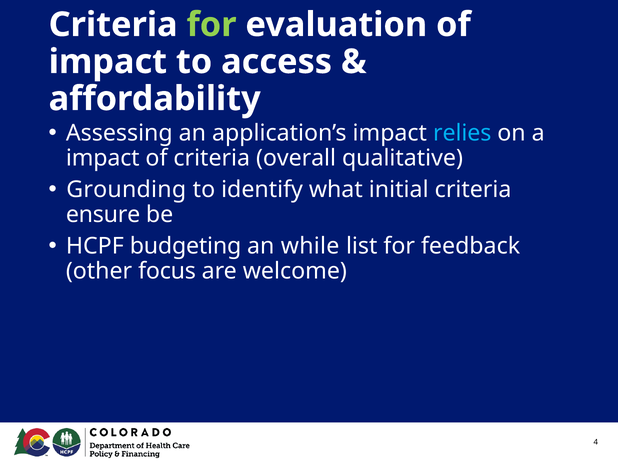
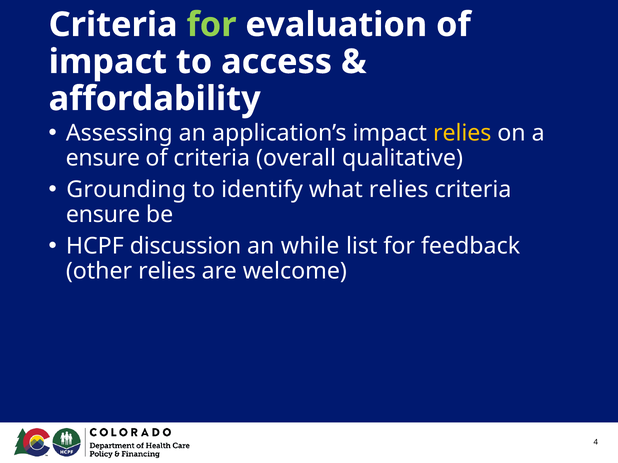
relies colour: light blue -> yellow (462, 133)
impact: impact -> ensure (103, 158)
what initial: initial -> relies (399, 190)
budgeting: budgeting -> discussion (186, 246)
other focus: focus -> relies (167, 272)
